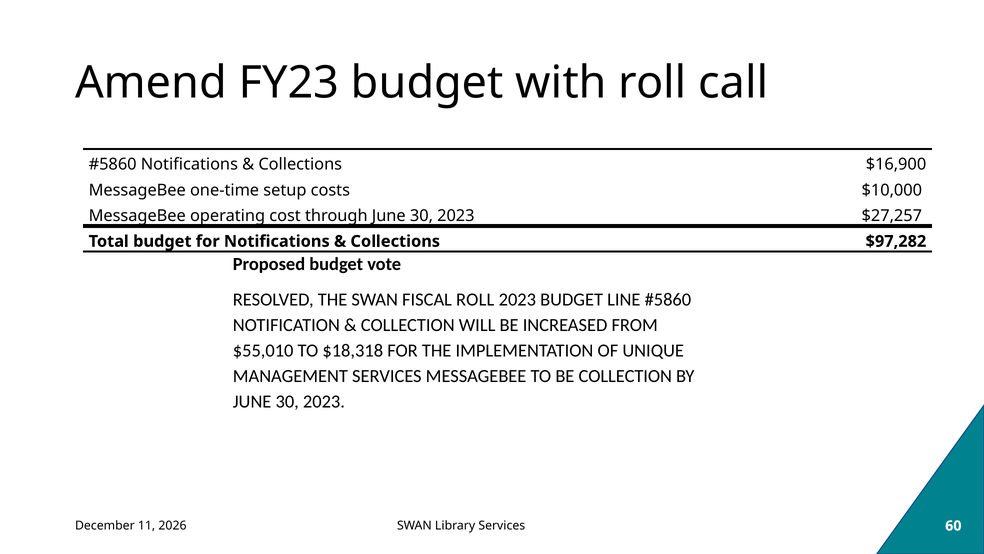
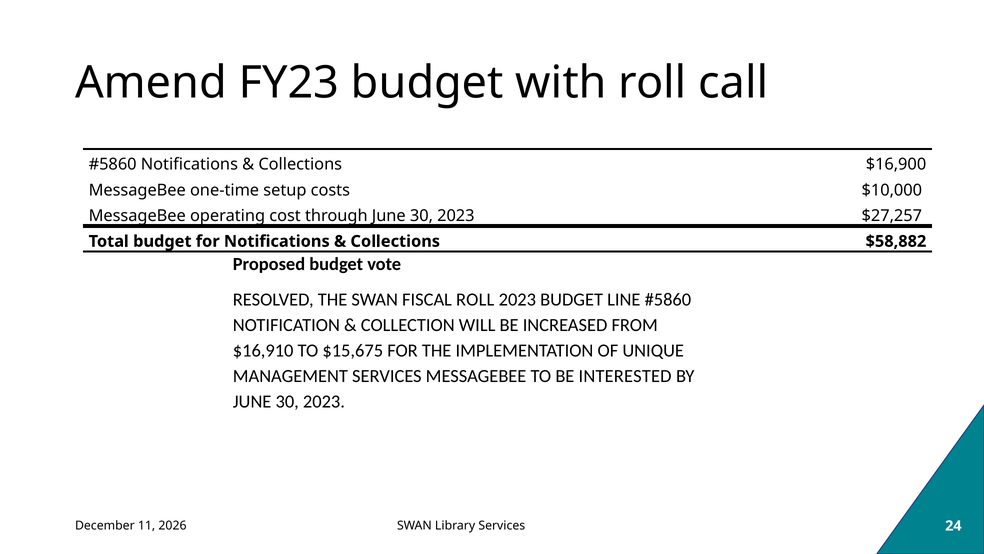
$97,282: $97,282 -> $58,882 (896, 241)
$55,010: $55,010 -> $16,910 (263, 350)
$18,318: $18,318 -> $15,675 (353, 350)
BE COLLECTION: COLLECTION -> INTERESTED (625, 376)
60: 60 -> 24 (953, 525)
